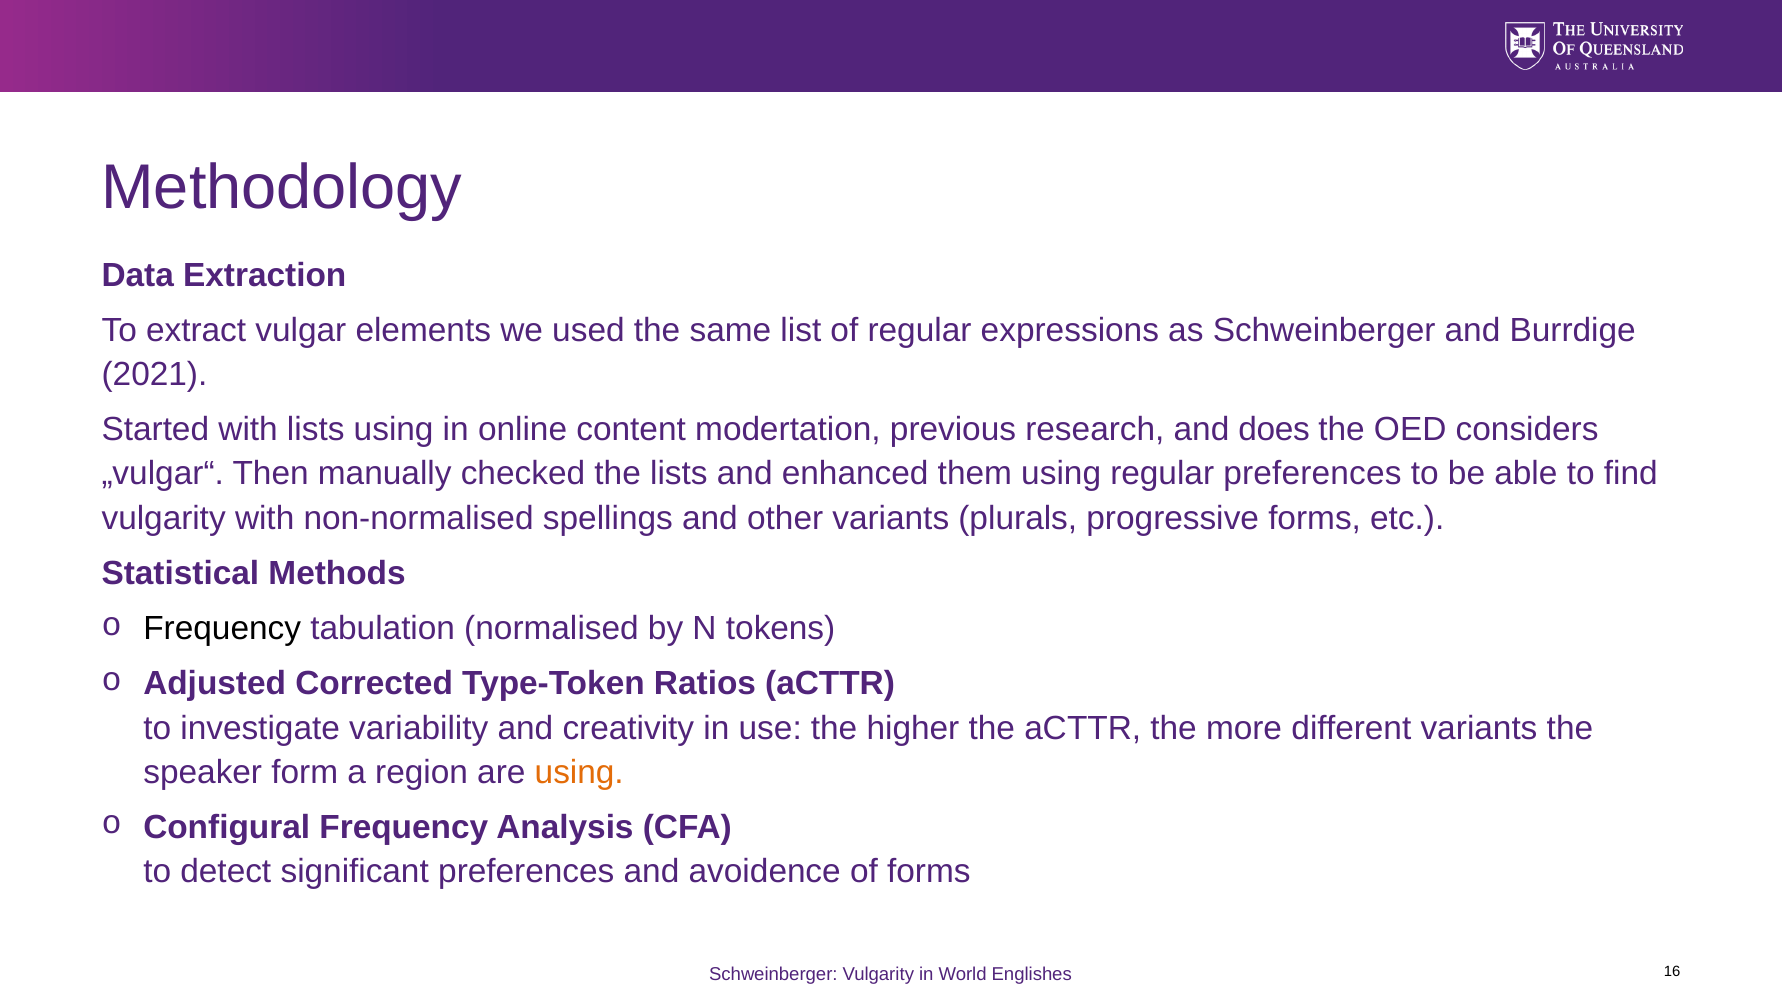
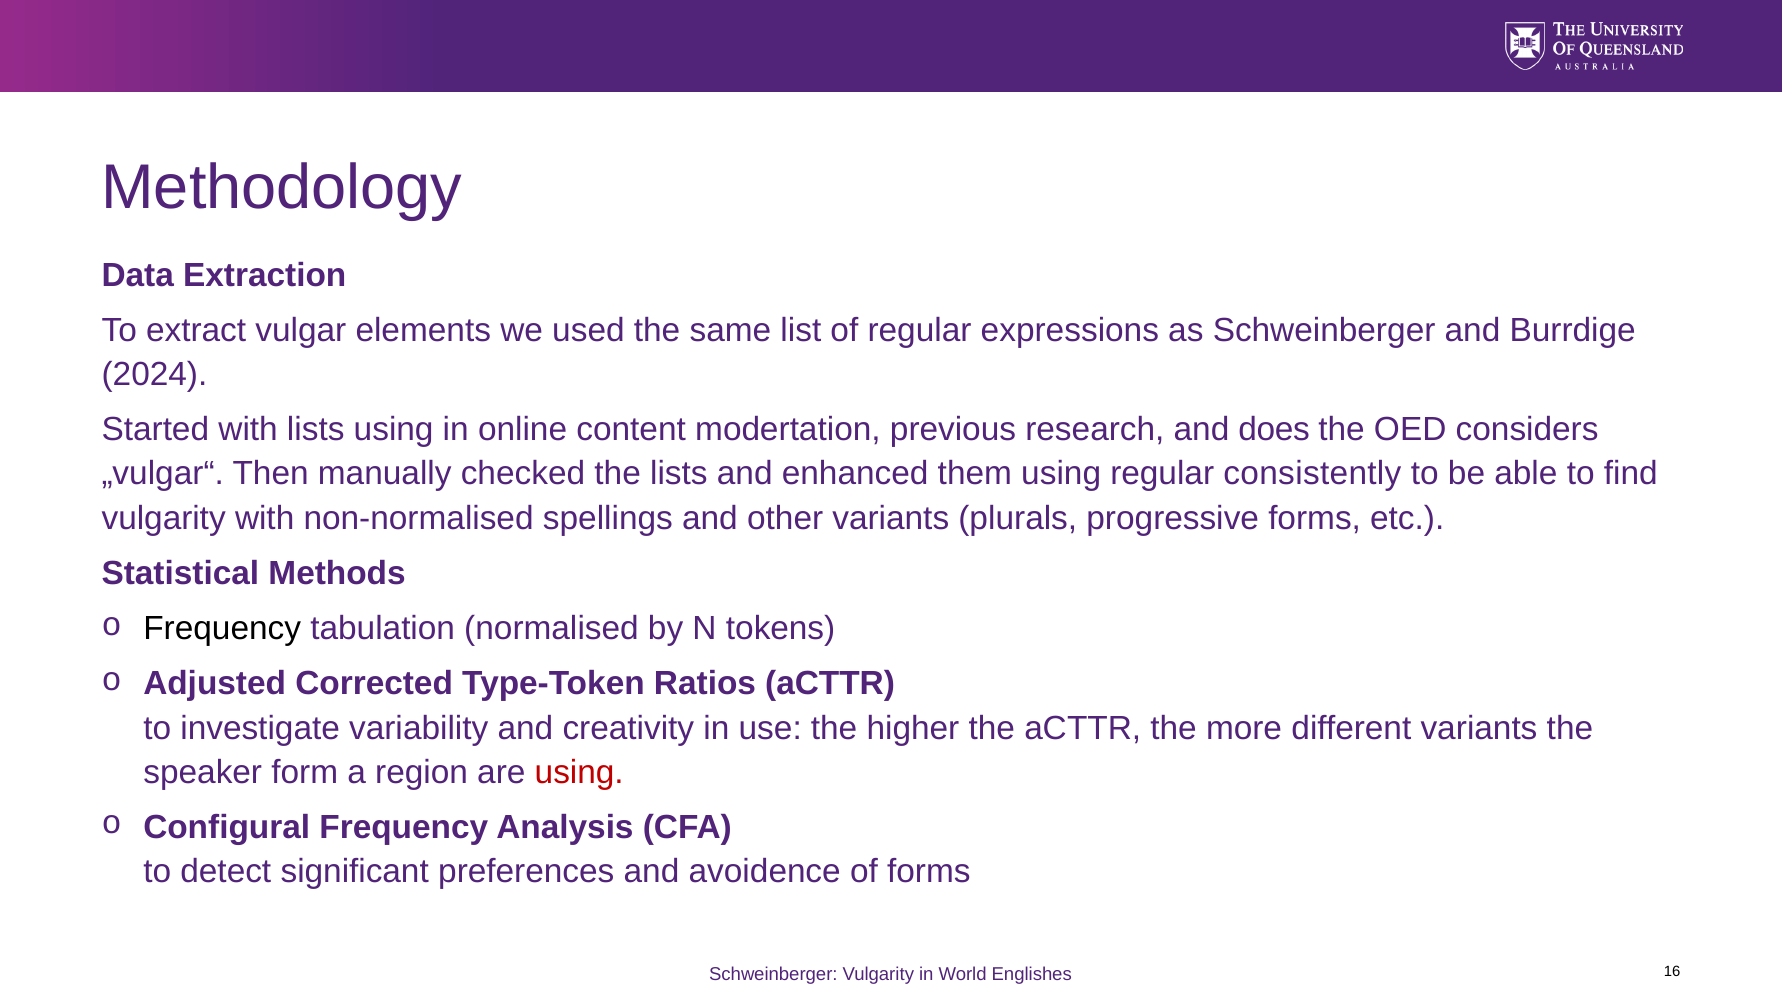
2021: 2021 -> 2024 (154, 374)
regular preferences: preferences -> consistently (1312, 474)
using colour: orange -> red (579, 772)
